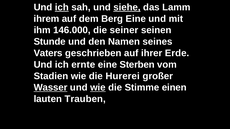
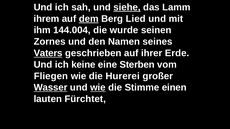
ich underline: present -> none (62, 7)
dem underline: none -> present (89, 19)
Berg Eine: Eine -> Lied (136, 19)
146.000: 146.000 -> 144.004 (72, 30)
seiner: seiner -> wurde (124, 30)
Stunde: Stunde -> Zornes (50, 42)
Vaters underline: none -> present (48, 53)
ernte: ernte -> keine (83, 65)
Stadien: Stadien -> Fliegen (51, 76)
Trauben: Trauben -> Fürchtet (85, 99)
